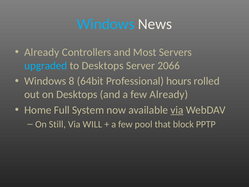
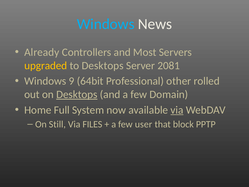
upgraded colour: light blue -> yellow (46, 66)
2066: 2066 -> 2081 (169, 66)
8: 8 -> 9 (72, 81)
hours: hours -> other (179, 81)
Desktops underline: none -> present (77, 94)
few Already: Already -> Domain (169, 94)
WILL: WILL -> FILES (92, 124)
pool: pool -> user (144, 124)
